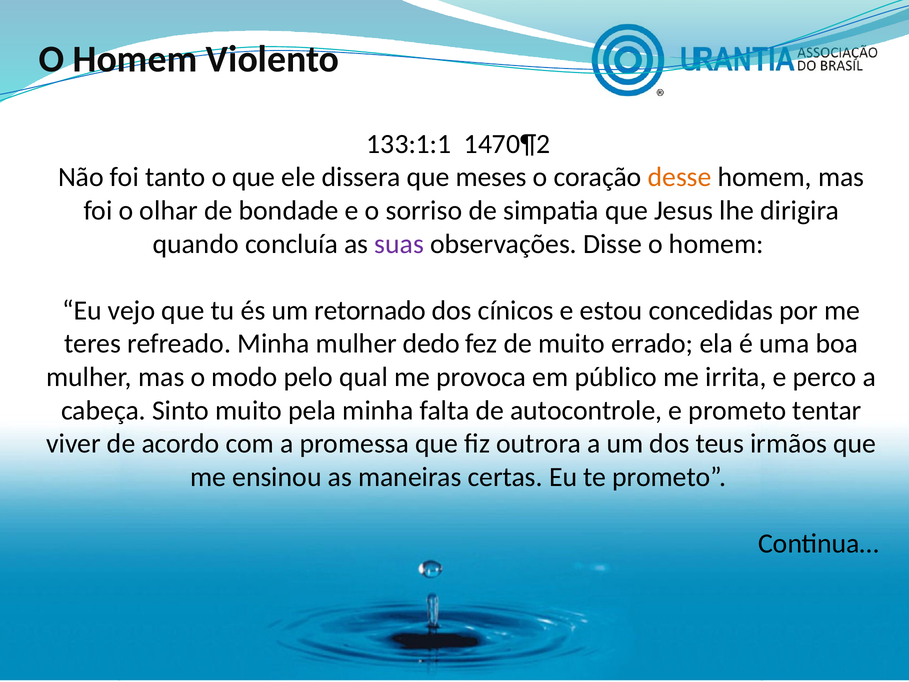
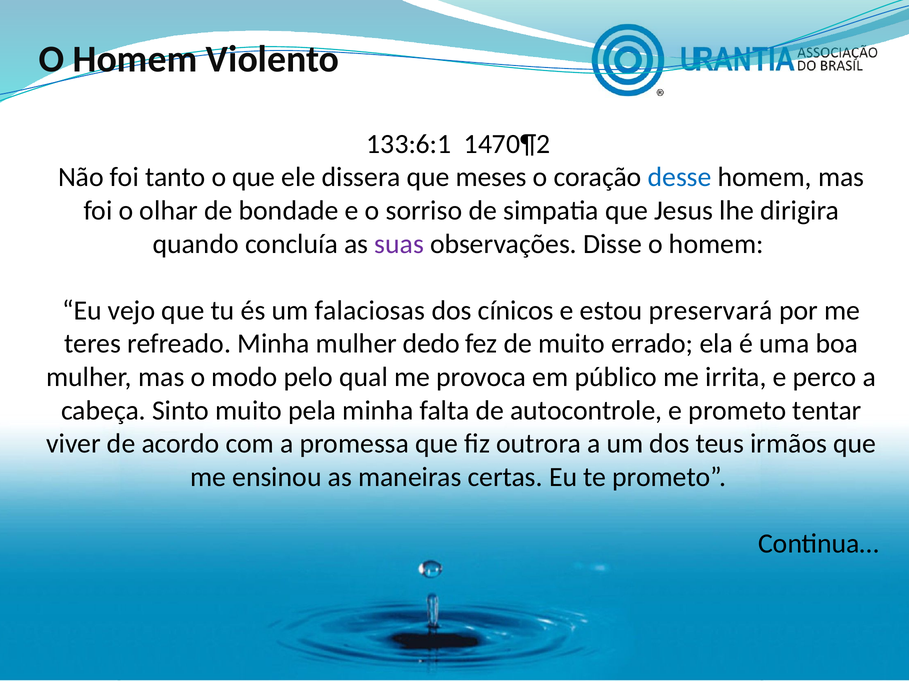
133:1:1: 133:1:1 -> 133:6:1 (409, 144)
desse colour: orange -> blue (680, 177)
retornado: retornado -> falaciosas (370, 310)
concedidas: concedidas -> preservará (711, 310)
